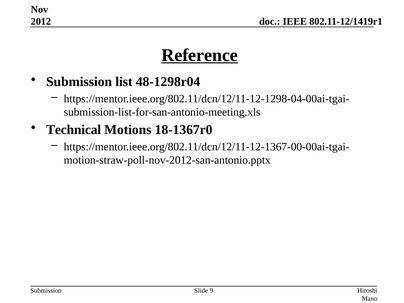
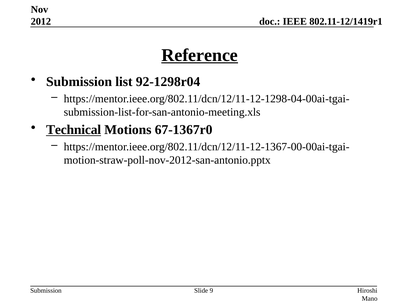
48-1298r04: 48-1298r04 -> 92-1298r04 (168, 82)
Technical underline: none -> present (74, 130)
18-1367r0: 18-1367r0 -> 67-1367r0 (184, 130)
